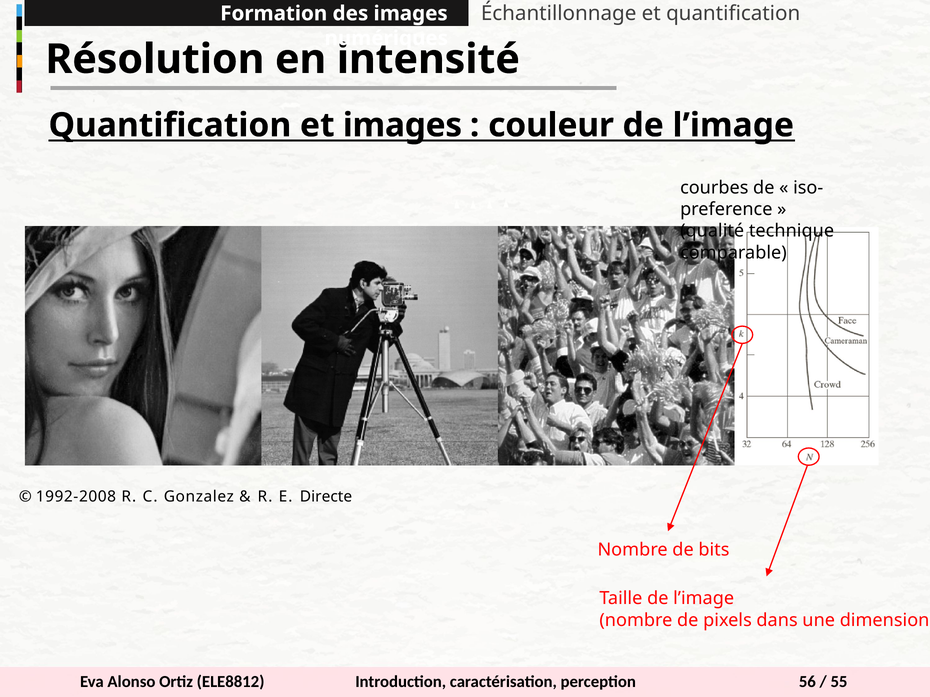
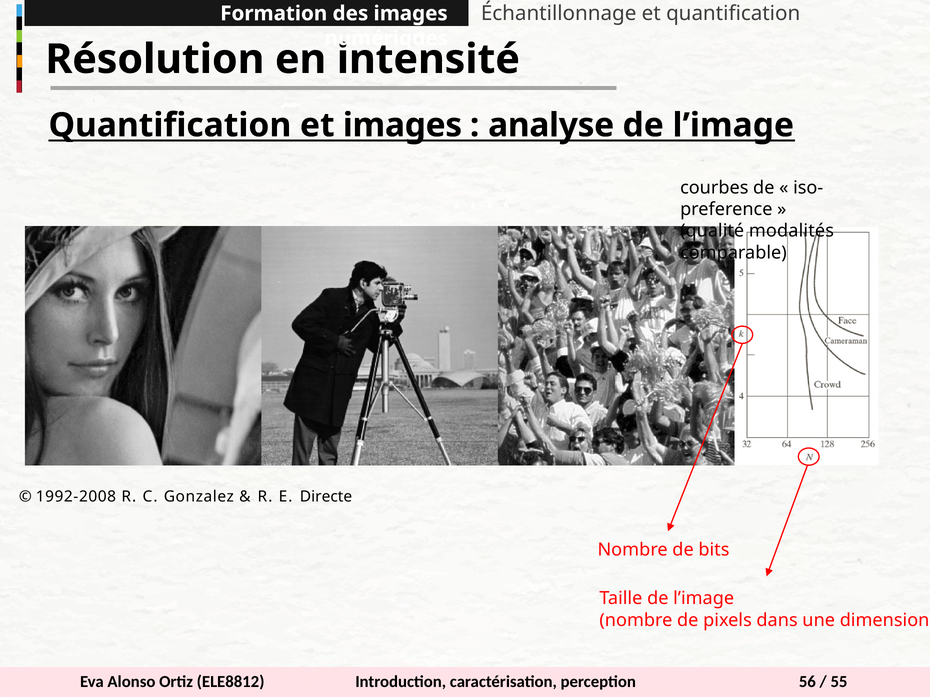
couleur: couleur -> analyse (551, 125)
technique: technique -> modalités (791, 231)
